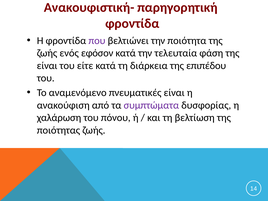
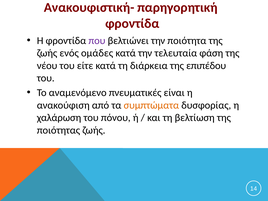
εφόσον: εφόσον -> ομάδες (97, 53)
είναι: είναι -> νέου (47, 66)
συμπτώματα colour: purple -> orange (151, 105)
